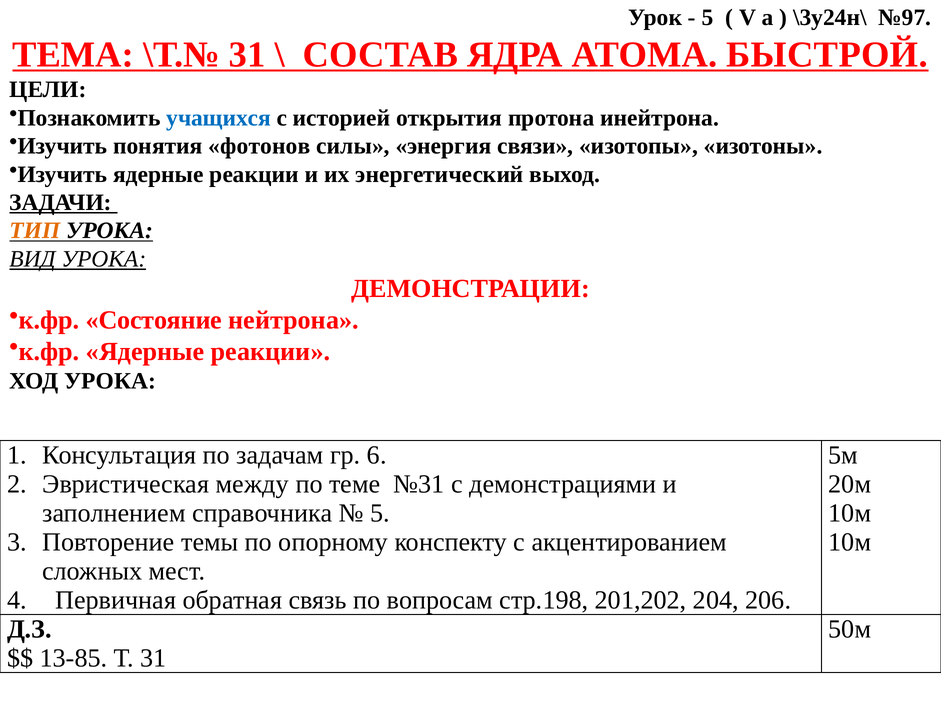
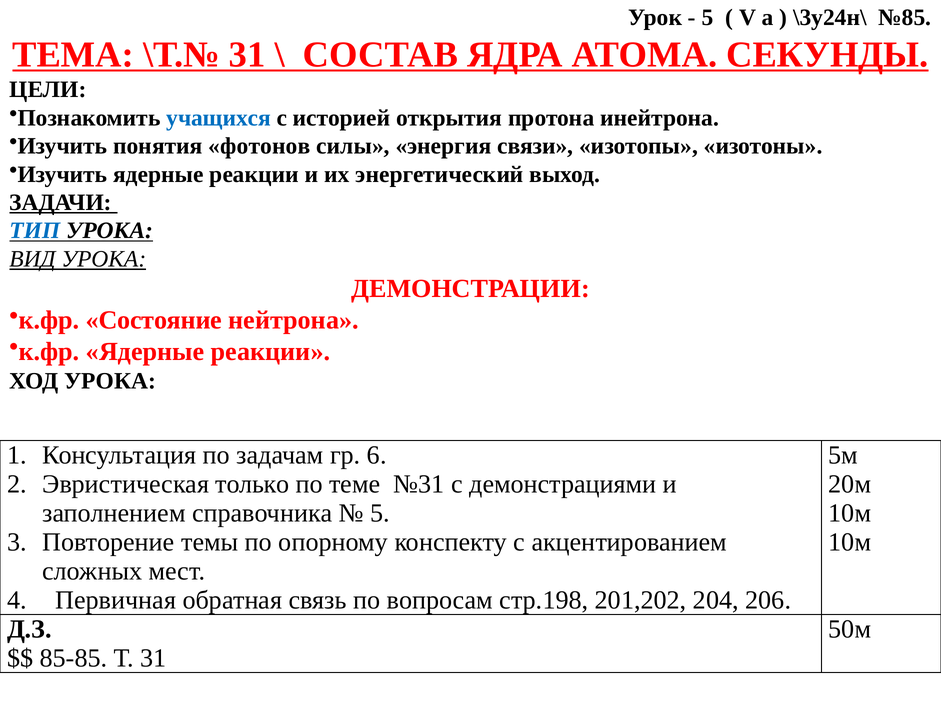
№97: №97 -> №85 (905, 18)
БЫСТРОЙ: БЫСТРОЙ -> СЕКУНДЫ (827, 55)
ТИП colour: orange -> blue (35, 231)
между: между -> только (252, 485)
13-85: 13-85 -> 85-85 (74, 659)
